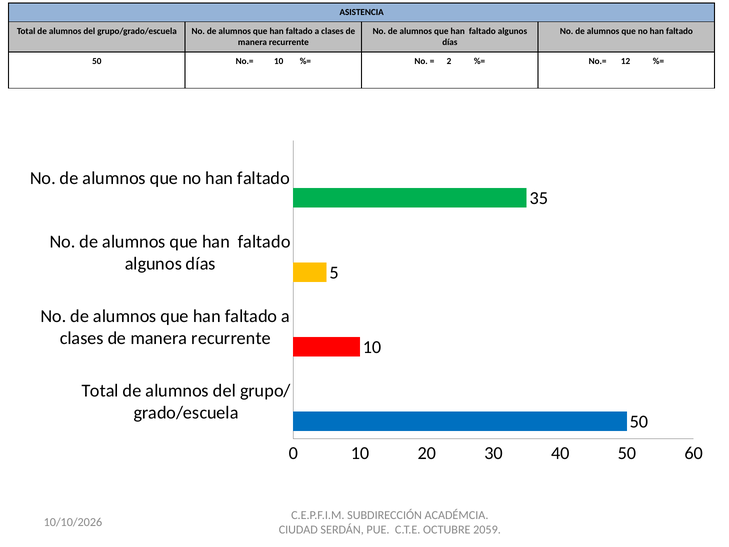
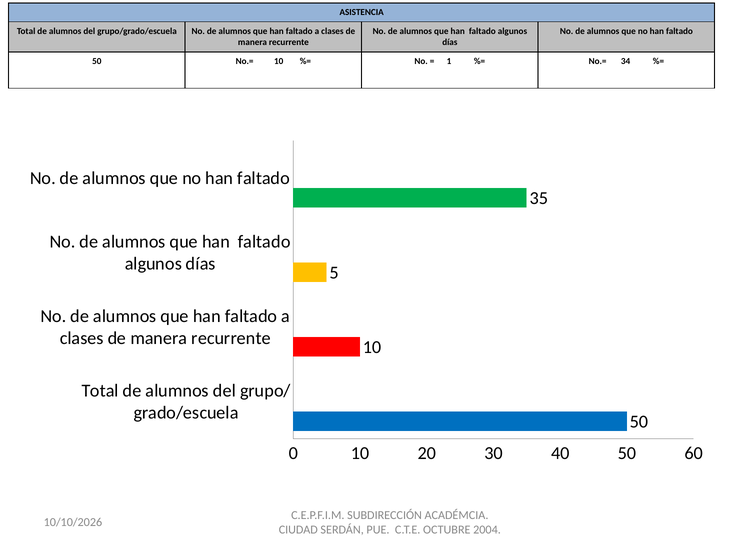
2: 2 -> 1 (449, 61)
12: 12 -> 34 (626, 61)
2059: 2059 -> 2004 (487, 529)
